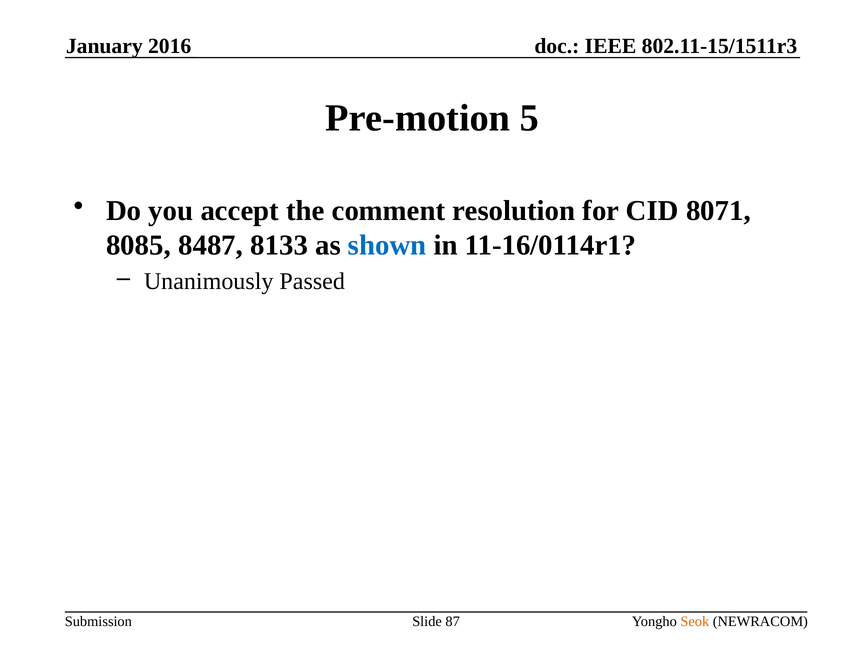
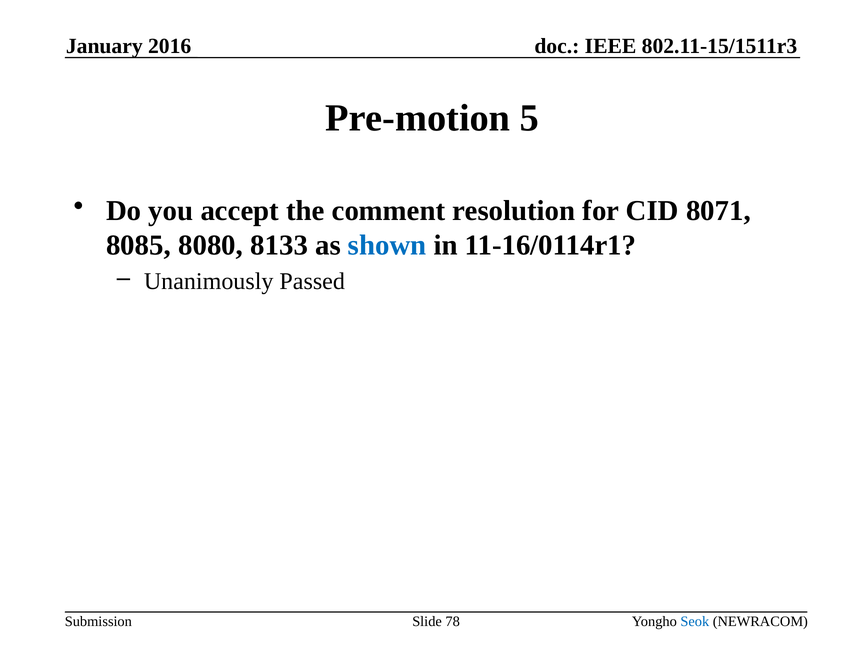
8487: 8487 -> 8080 (211, 246)
87: 87 -> 78 (453, 622)
Seok colour: orange -> blue (695, 622)
